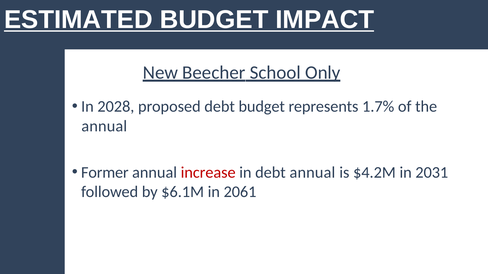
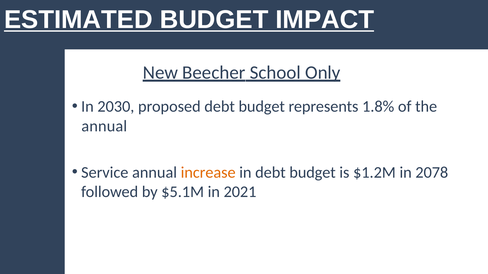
2028: 2028 -> 2030 (116, 107)
1.7%: 1.7% -> 1.8% (378, 107)
Former: Former -> Service (105, 173)
increase colour: red -> orange (208, 173)
in debt annual: annual -> budget (313, 173)
$4.2M: $4.2M -> $1.2M (374, 173)
2031: 2031 -> 2078 (432, 173)
$6.1M: $6.1M -> $5.1M (183, 192)
2061: 2061 -> 2021 (240, 192)
